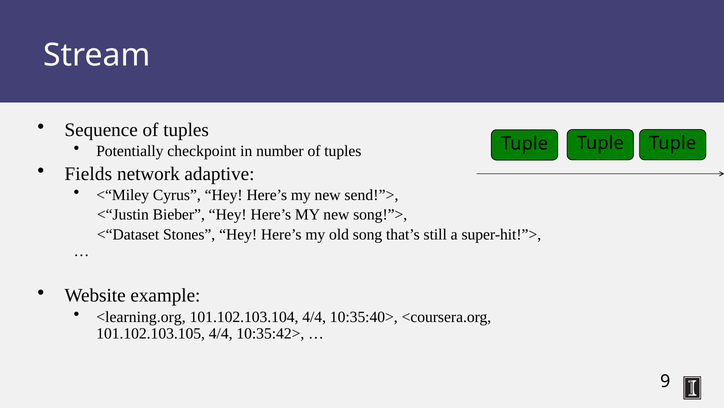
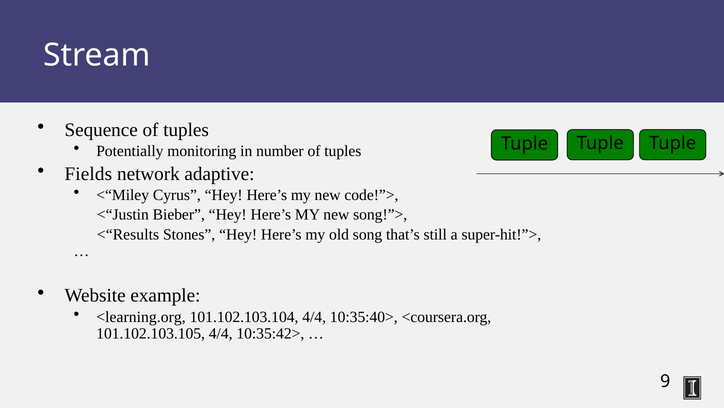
checkpoint: checkpoint -> monitoring (202, 151)
send!”>: send!”> -> code!”> (371, 195)
<“Dataset: <“Dataset -> <“Results (128, 234)
